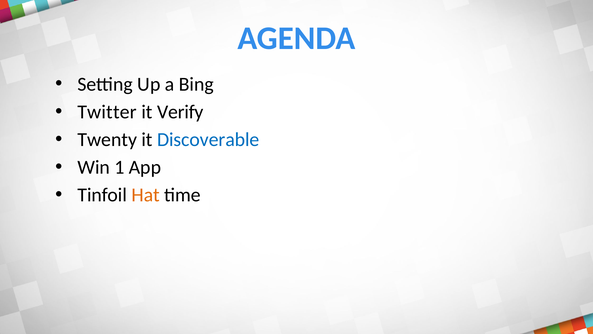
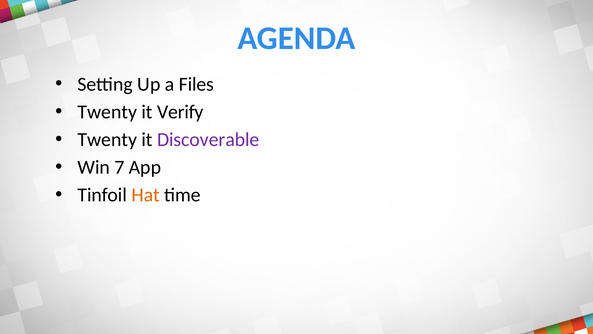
Bing: Bing -> Files (196, 84)
Twitter: Twitter -> Twenty (107, 112)
Discoverable colour: blue -> purple (208, 139)
1: 1 -> 7 (119, 167)
